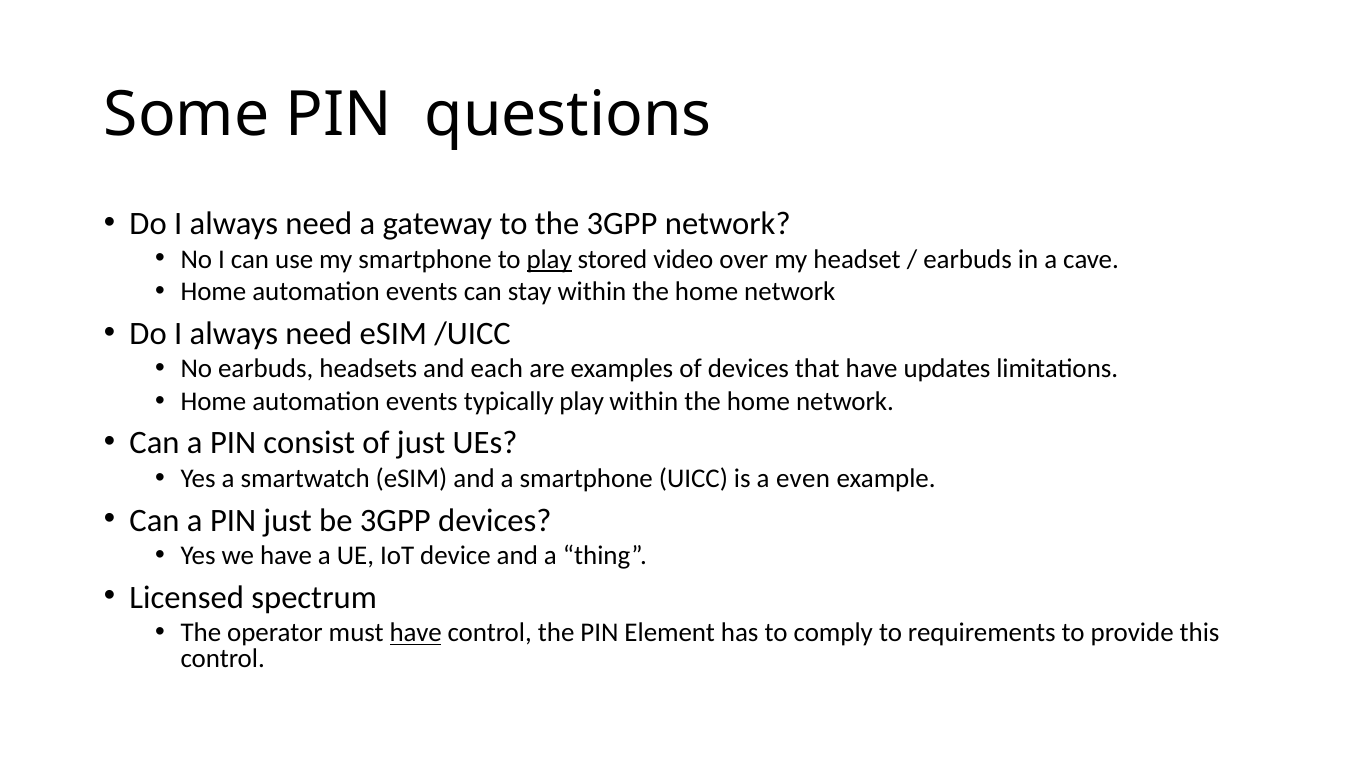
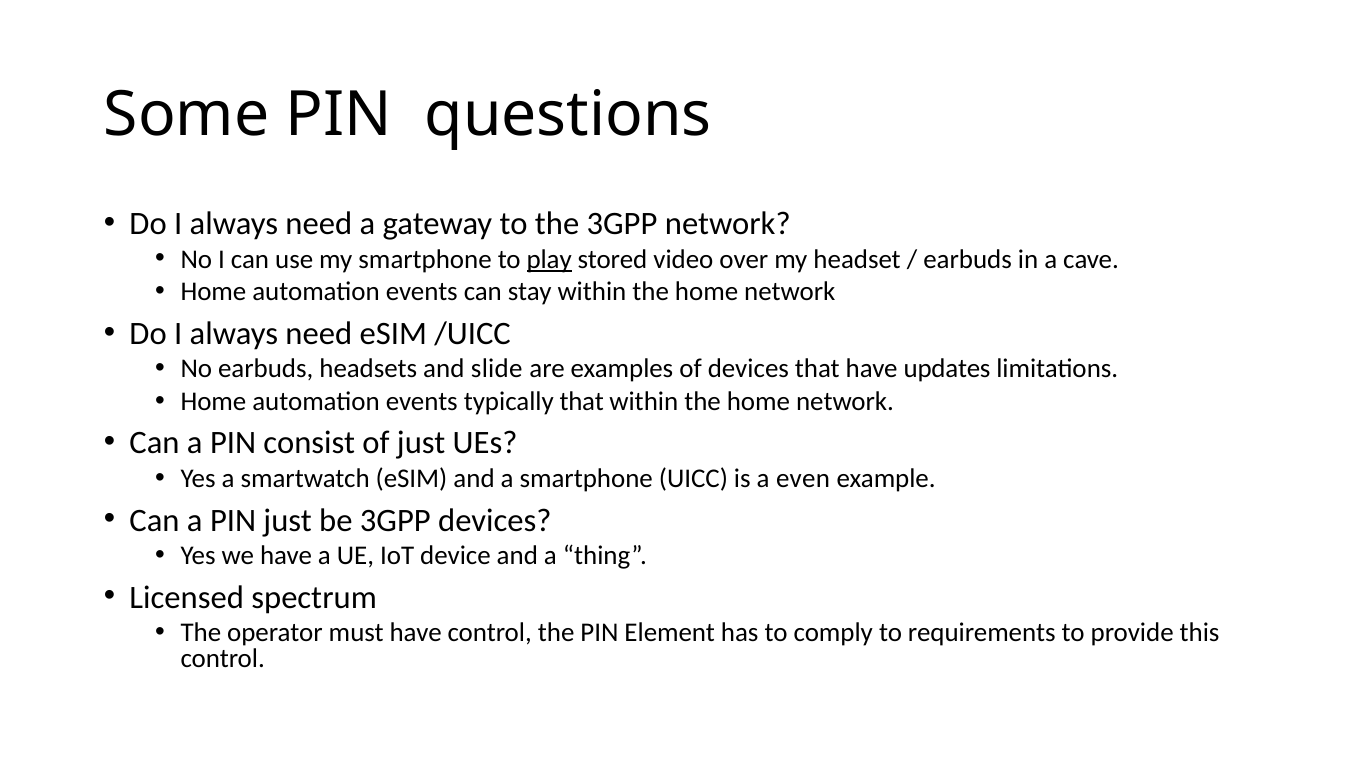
each: each -> slide (497, 369)
typically play: play -> that (582, 401)
have underline: present -> none (416, 633)
